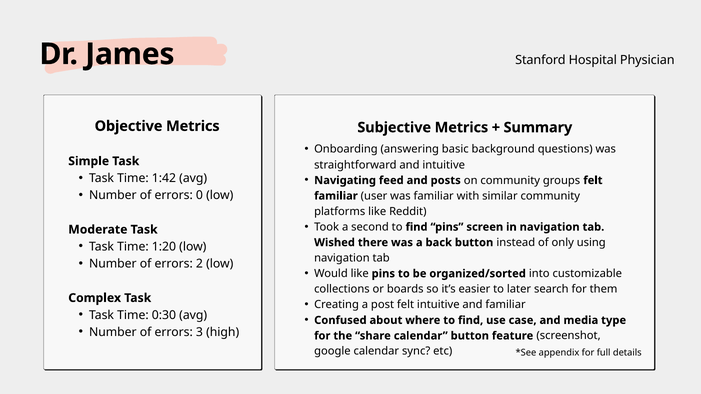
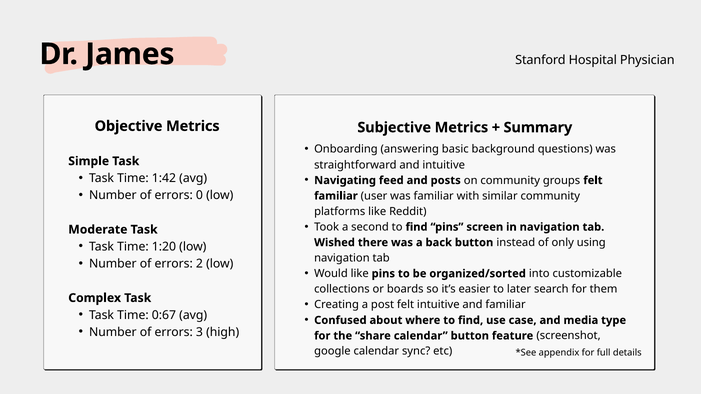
0:30: 0:30 -> 0:67 (164, 315)
